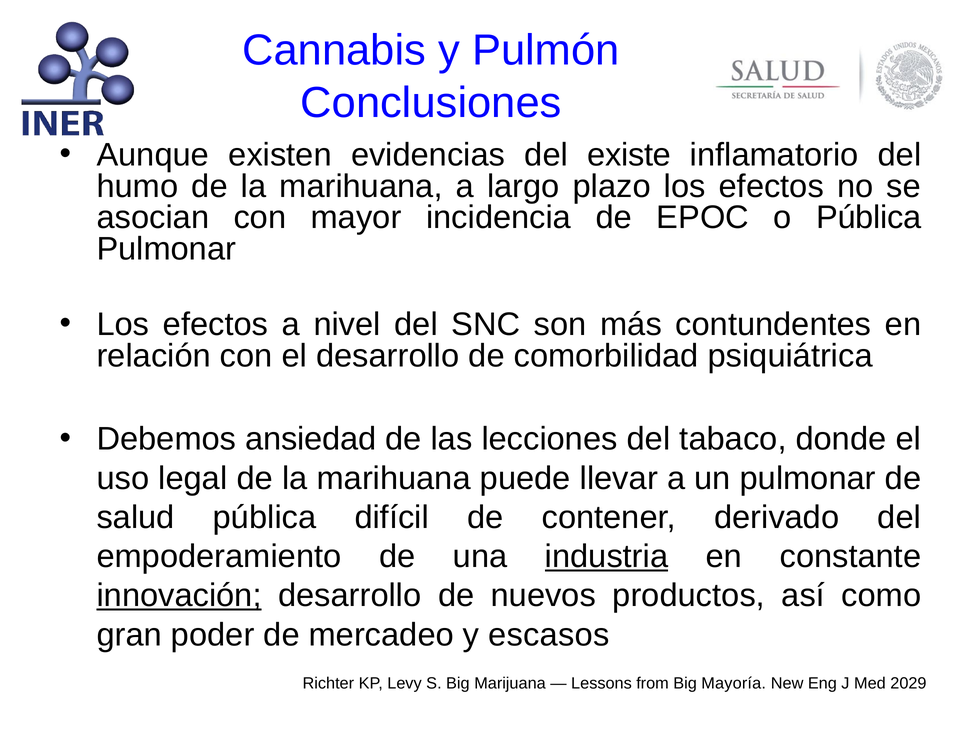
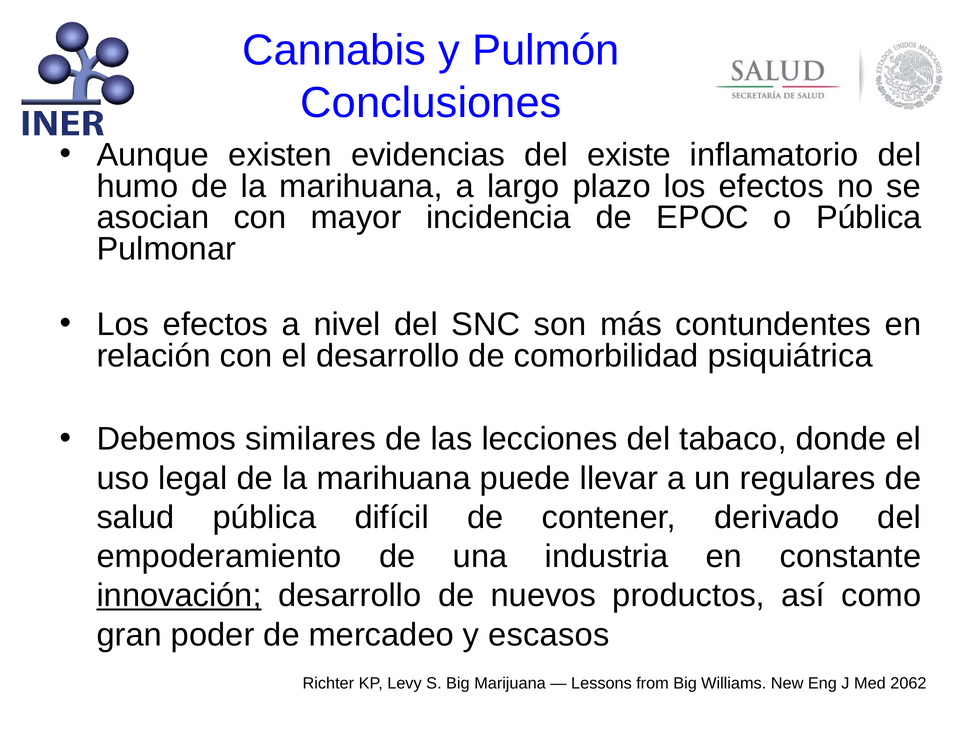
ansiedad: ansiedad -> similares (311, 439)
un pulmonar: pulmonar -> regulares (808, 478)
industria underline: present -> none (607, 557)
Mayoría: Mayoría -> Williams (734, 684)
2029: 2029 -> 2062 (908, 684)
